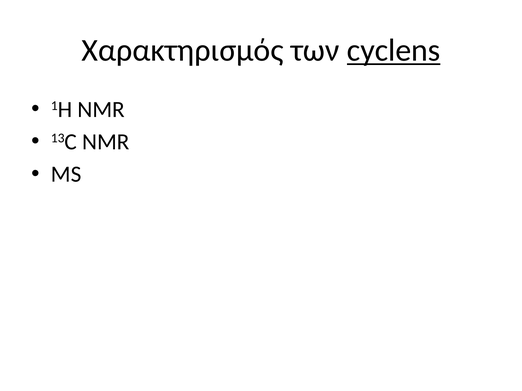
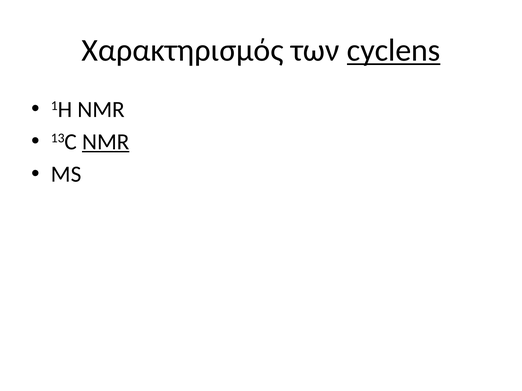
NMR underline: none -> present (106, 142)
